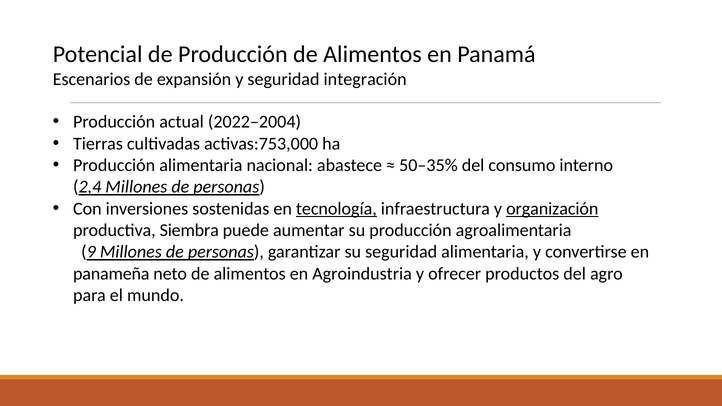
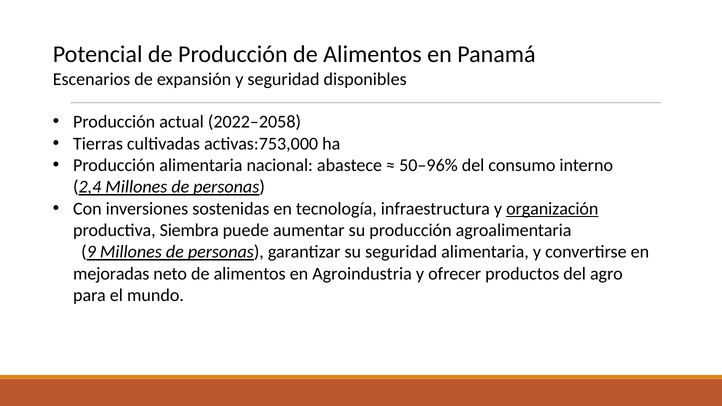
integración: integración -> disponibles (365, 79)
2022–2004: 2022–2004 -> 2022–2058 (254, 122)
50–35%: 50–35% -> 50–96% (428, 165)
tecnología underline: present -> none (336, 209)
panameña: panameña -> mejoradas (111, 274)
